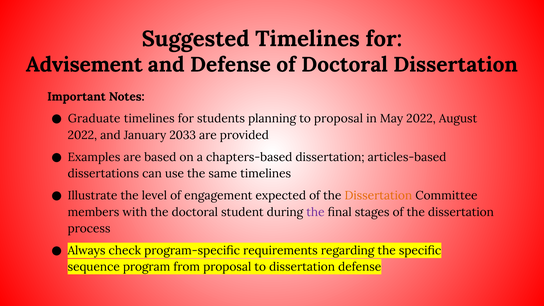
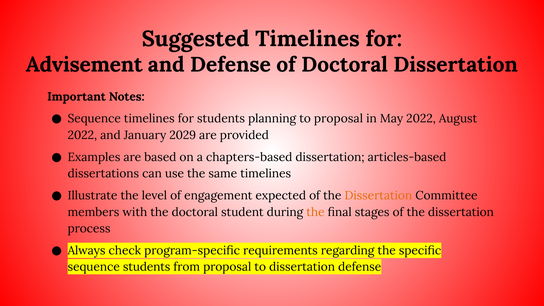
Graduate: Graduate -> Sequence (94, 119)
2033: 2033 -> 2029 (183, 135)
the colour: purple -> orange (315, 212)
sequence program: program -> students (147, 267)
